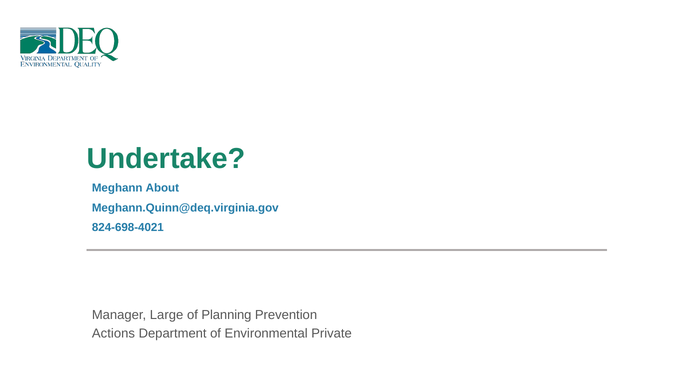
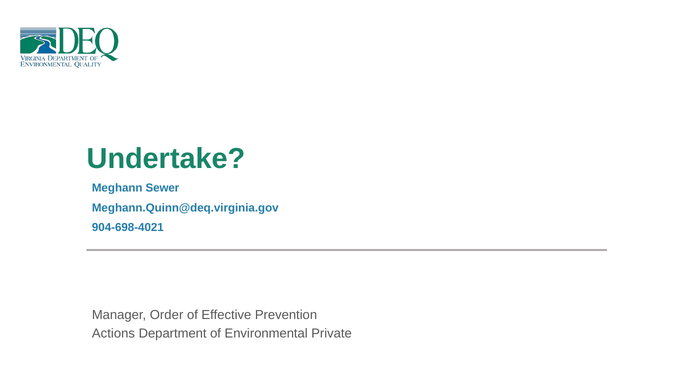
About: About -> Sewer (162, 188)
824-698-4021: 824-698-4021 -> 904-698-4021 (128, 228)
Large: Large -> Order (167, 315)
Planning: Planning -> Effective (226, 315)
